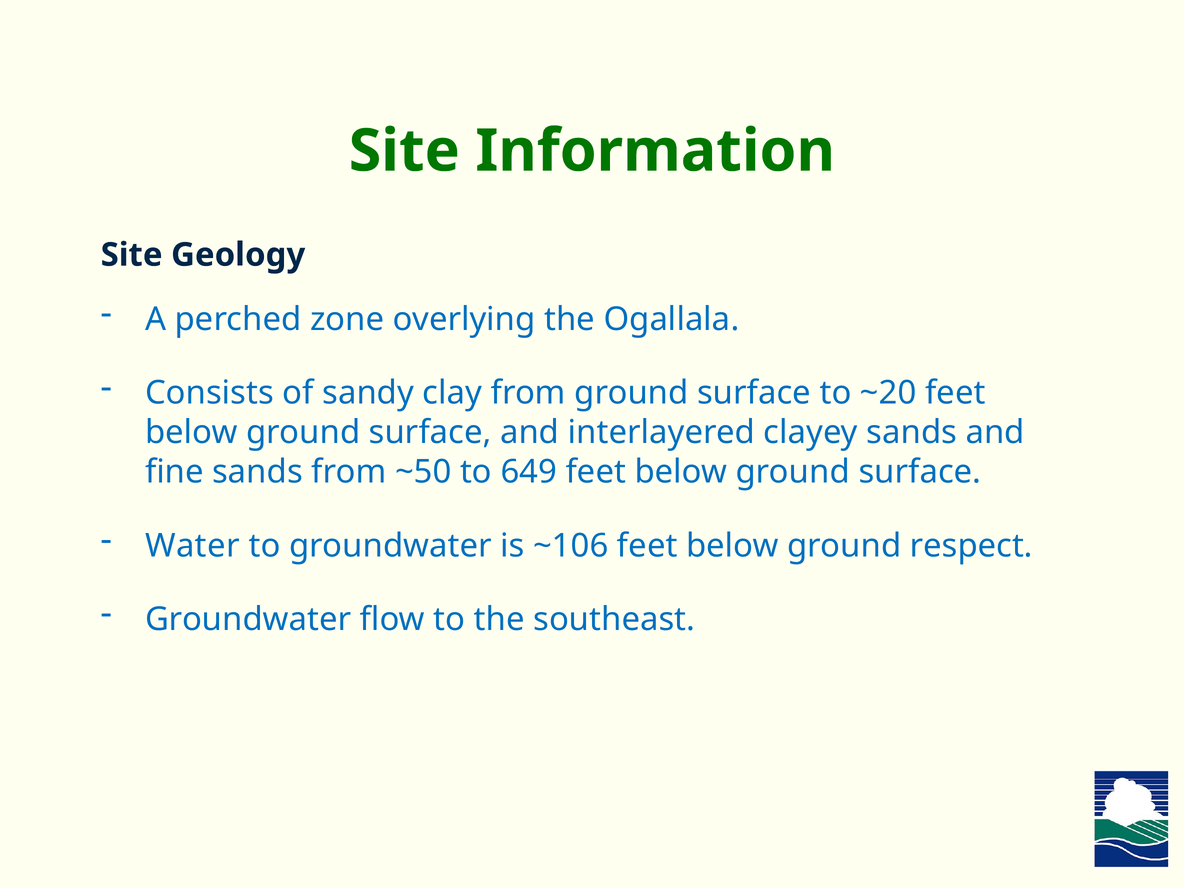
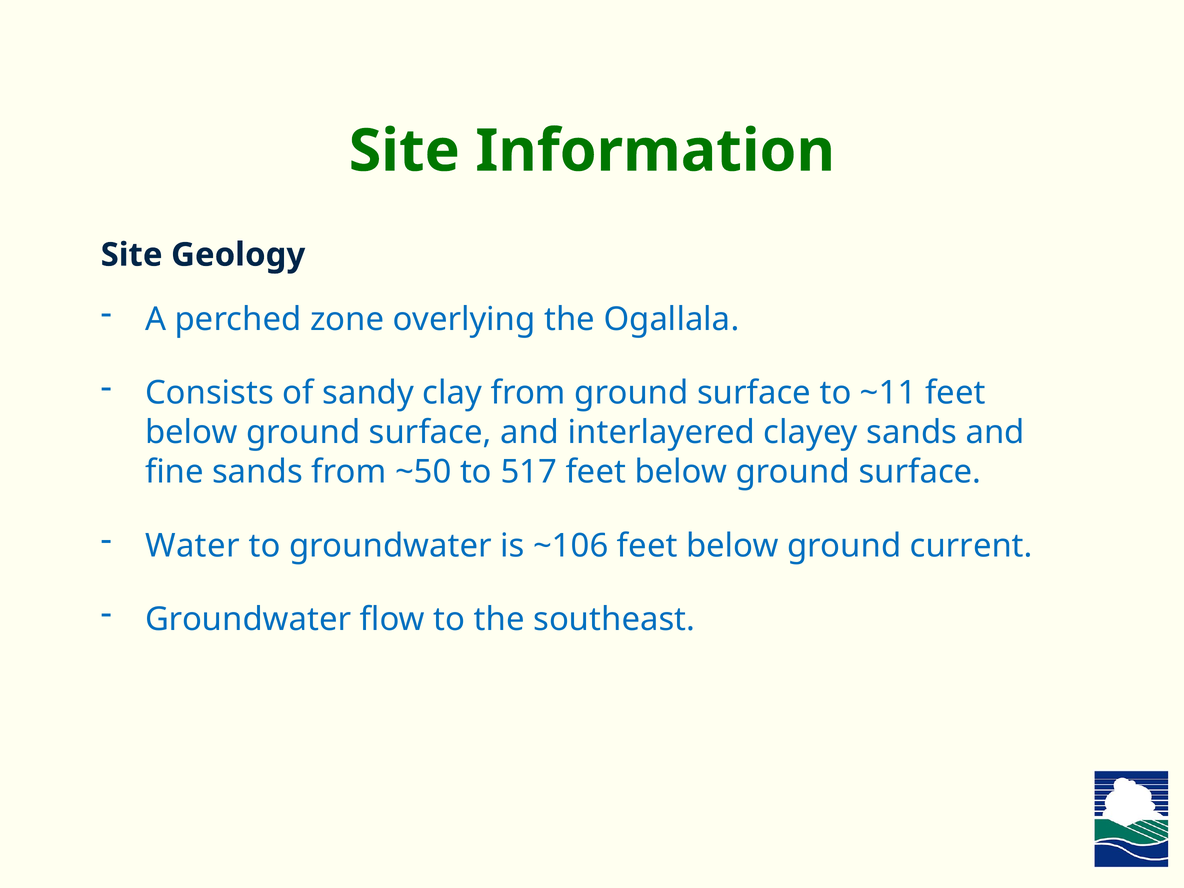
~20: ~20 -> ~11 (888, 393)
649: 649 -> 517 (529, 472)
respect: respect -> current (971, 546)
